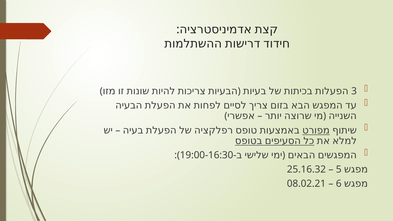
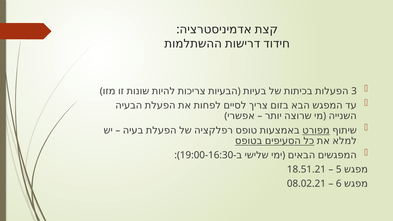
25.16.32: 25.16.32 -> 18.51.21 (306, 169)
